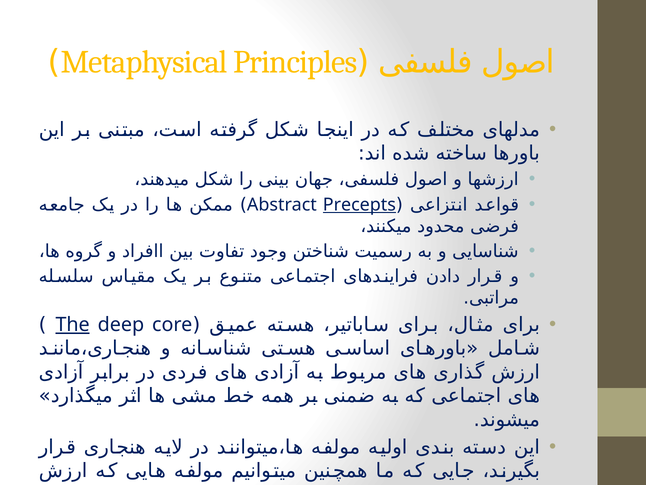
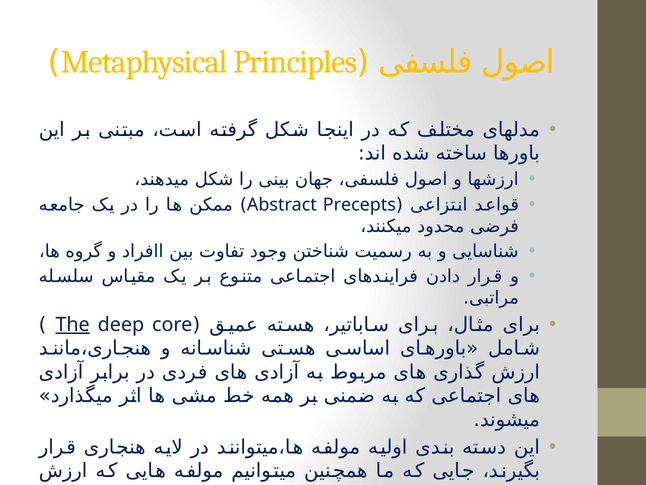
Precepts underline: present -> none (359, 204)
